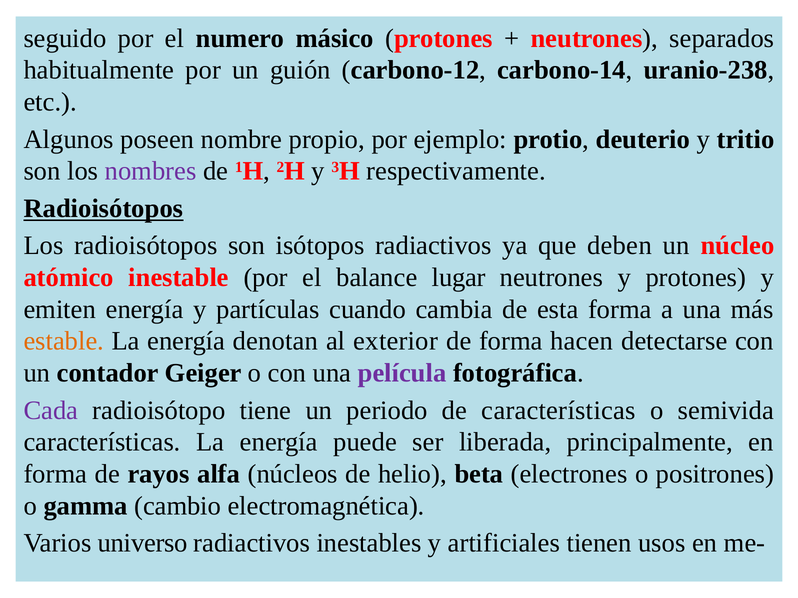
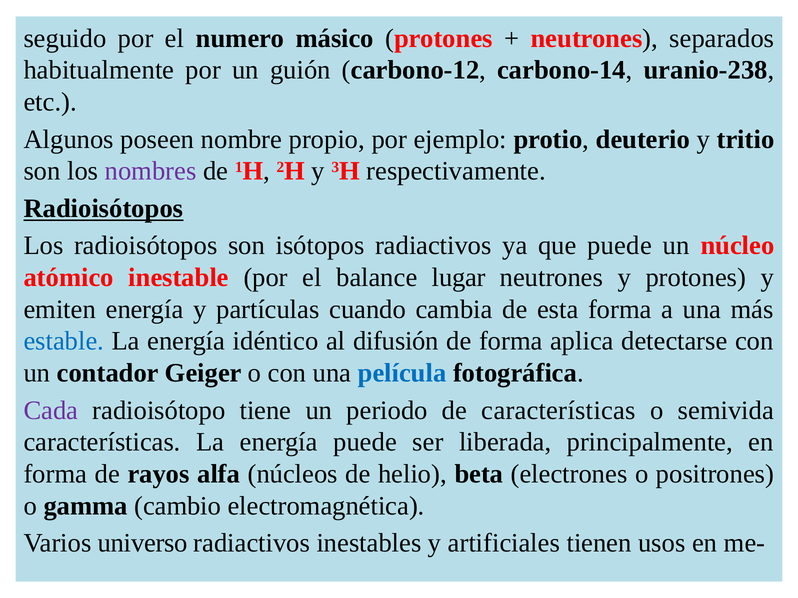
que deben: deben -> puede (620, 246)
estable colour: orange -> blue (64, 341)
denotan: denotan -> idéntico (276, 341)
exterior: exterior -> difusión (396, 341)
hacen: hacen -> aplica (582, 341)
película colour: purple -> blue (402, 373)
